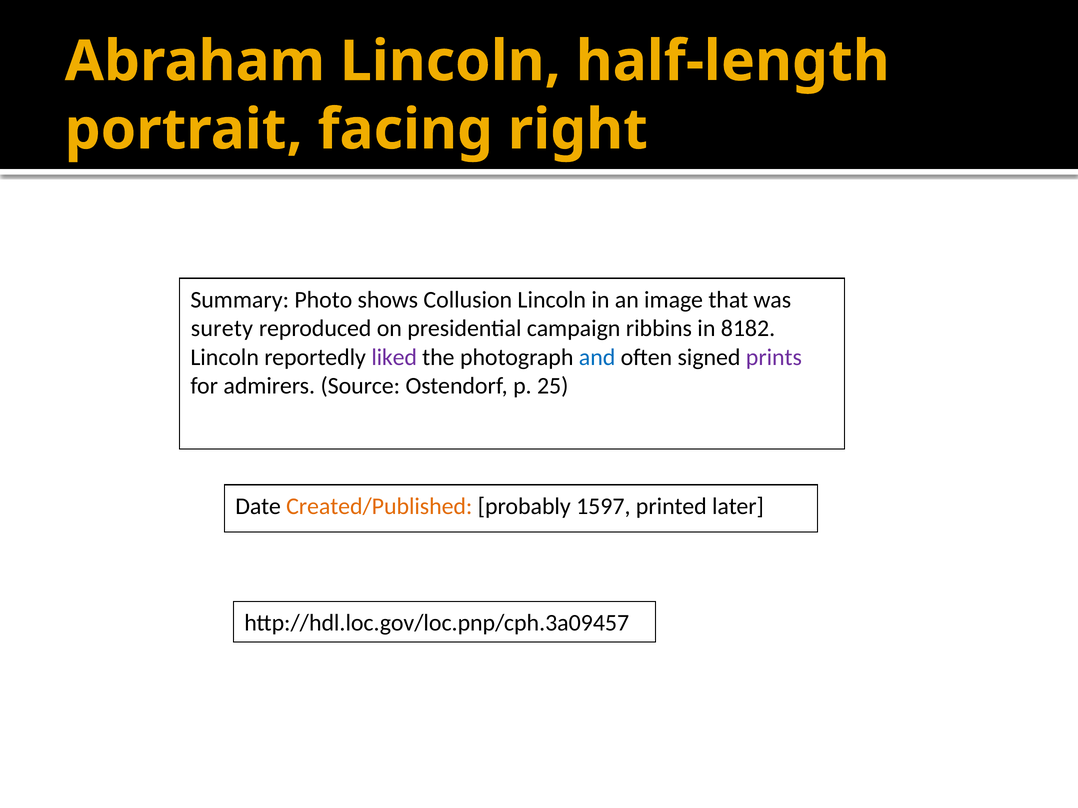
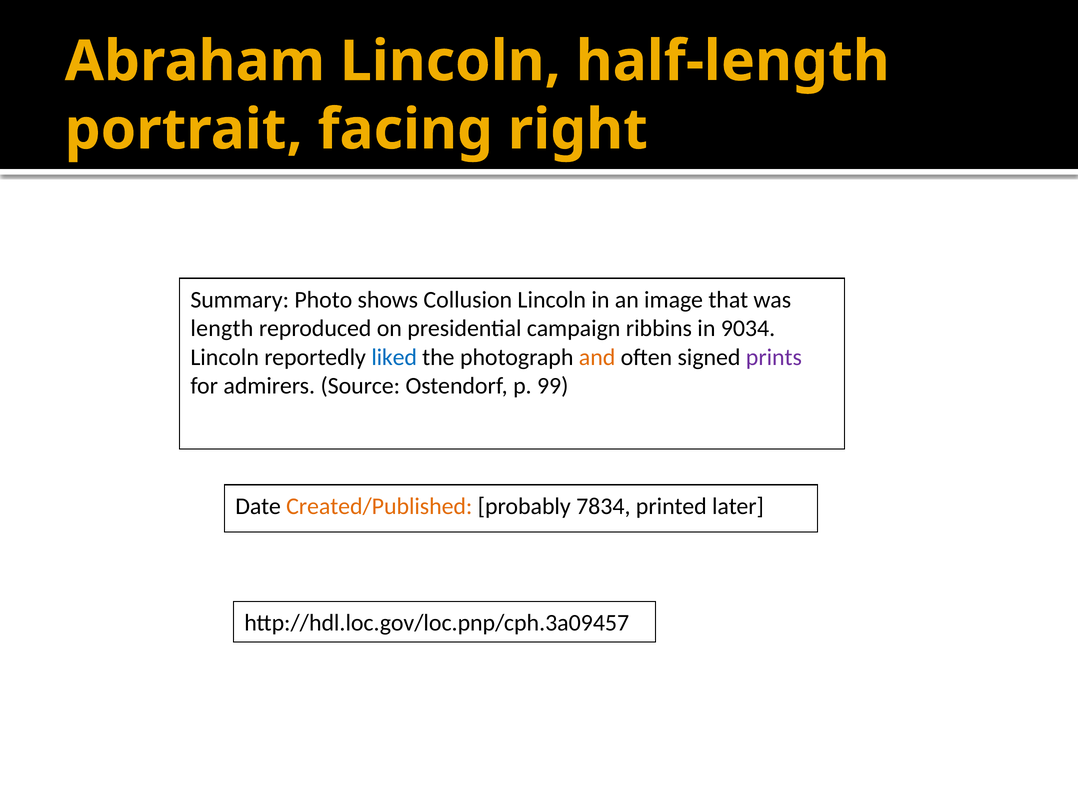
surety: surety -> length (222, 329)
8182: 8182 -> 9034 (748, 329)
liked colour: purple -> blue (394, 357)
and colour: blue -> orange (597, 357)
25: 25 -> 99 (553, 386)
1597: 1597 -> 7834 (603, 507)
